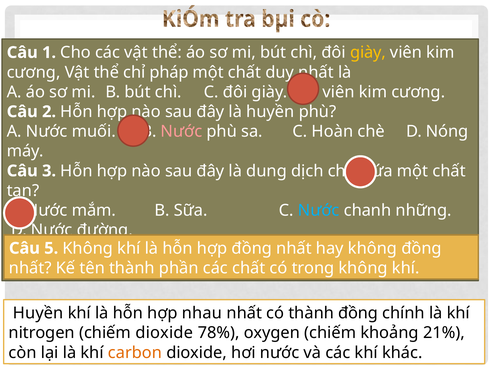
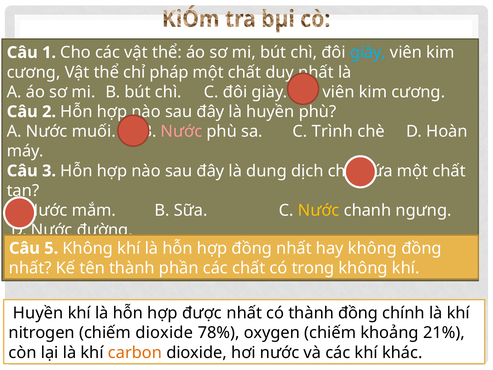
giày colour: yellow -> light blue (368, 52)
Hoàn: Hoàn -> Trình (332, 131)
D Nóng: Nóng -> Hoàn (447, 131)
Nước colour: light blue -> yellow (319, 210)
những: những -> ngưng (424, 210)
nhau: nhau -> được (202, 313)
